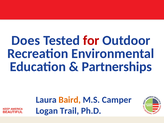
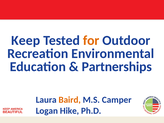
Does: Does -> Keep (26, 40)
for colour: red -> orange (91, 40)
Trail: Trail -> Hike (70, 111)
